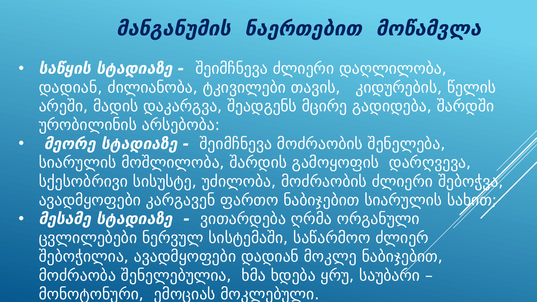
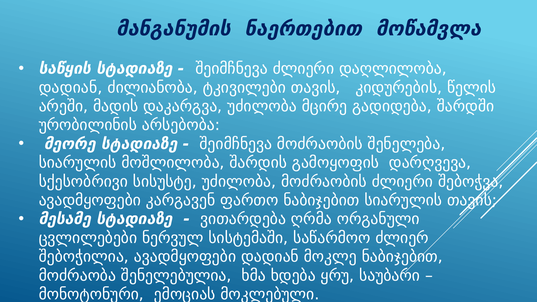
დაკარგვა შეადგენს: შეადგენს -> უძილობა (262, 106)
სიარულის სახით: სახით -> თავის (472, 200)
